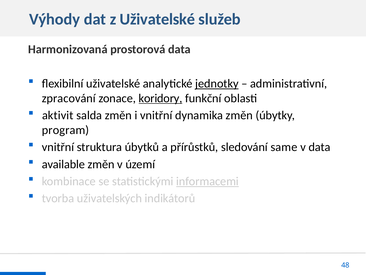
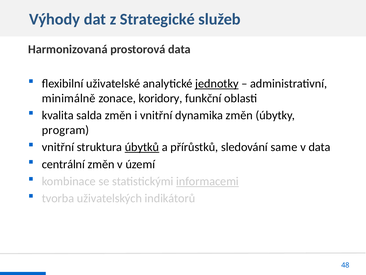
z Uživatelské: Uživatelské -> Strategické (157, 19)
zpracování: zpracování -> minimálně (69, 98)
koridory underline: present -> none (160, 98)
aktivit: aktivit -> kvalita (58, 115)
úbytků underline: none -> present (142, 147)
available: available -> centrální (63, 164)
